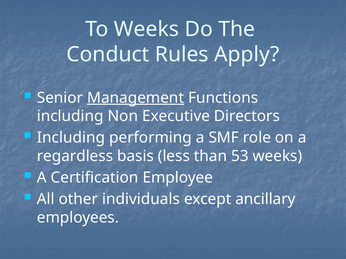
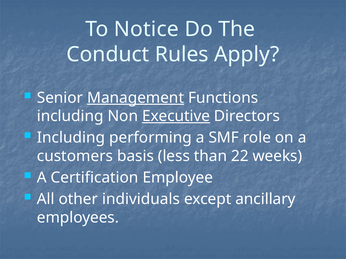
To Weeks: Weeks -> Notice (146, 29)
Executive underline: none -> present (176, 116)
regardless: regardless -> customers (75, 156)
53: 53 -> 22 (240, 156)
